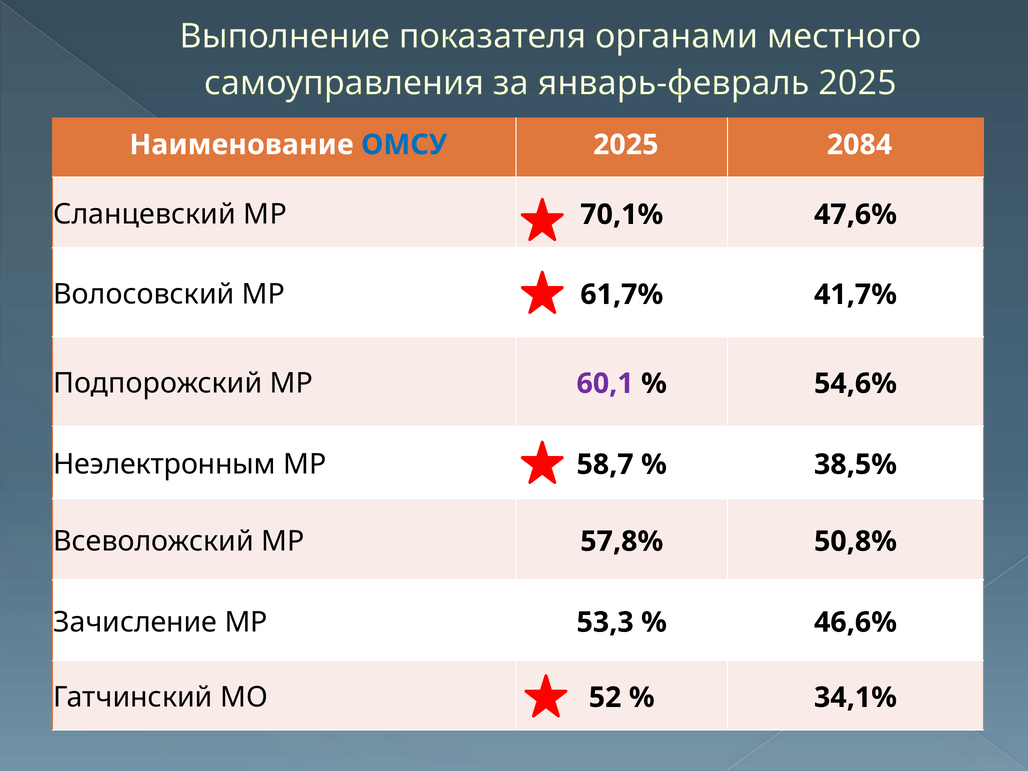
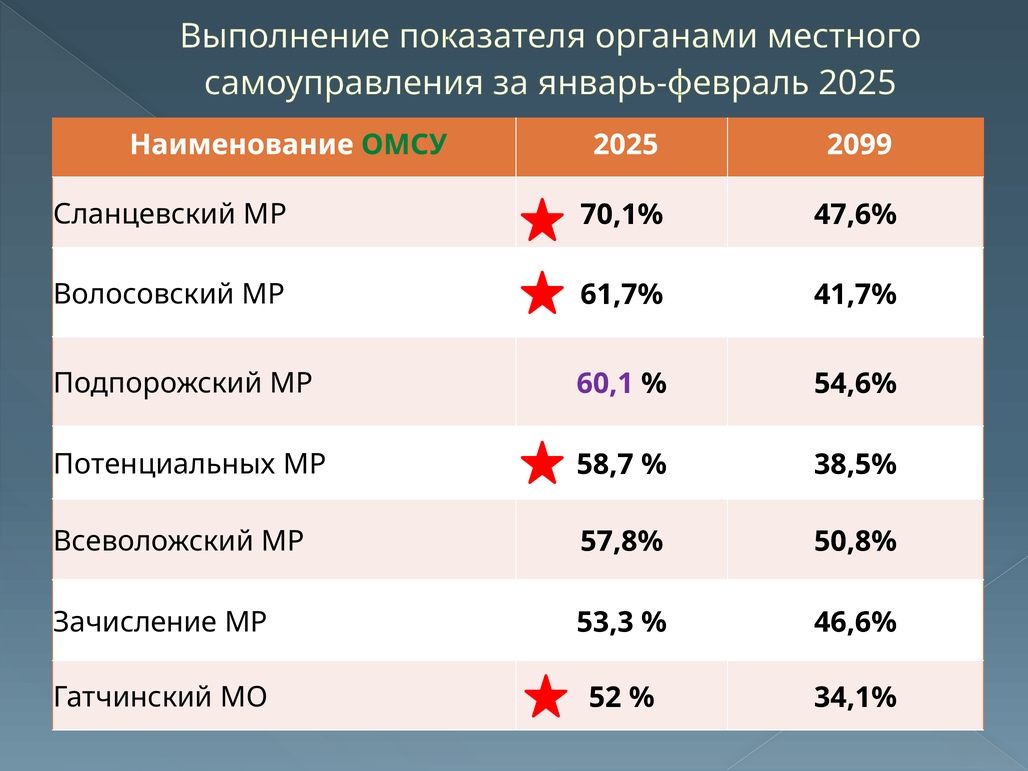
ОМСУ colour: blue -> green (404, 145)
2084: 2084 -> 2099 (860, 145)
Неэлектронным: Неэлектронным -> Потенциальных (165, 464)
